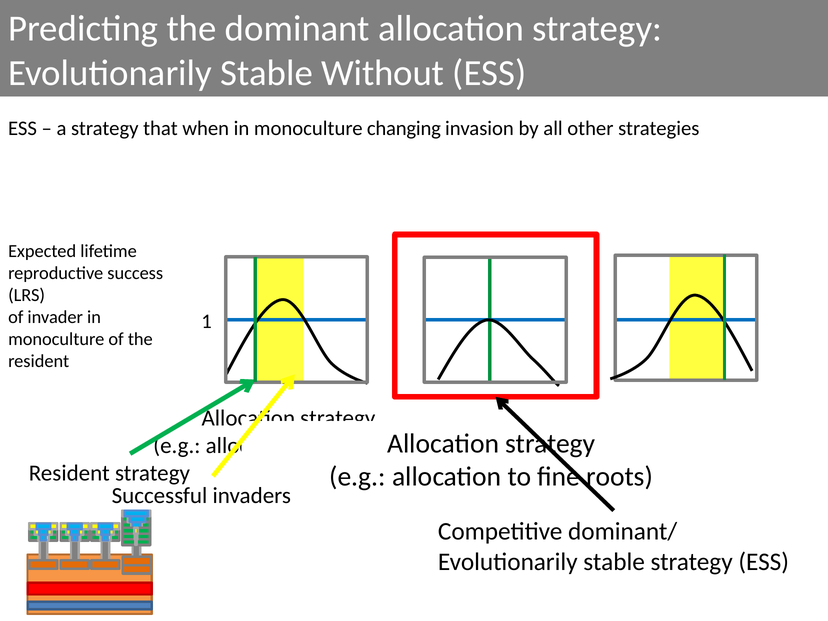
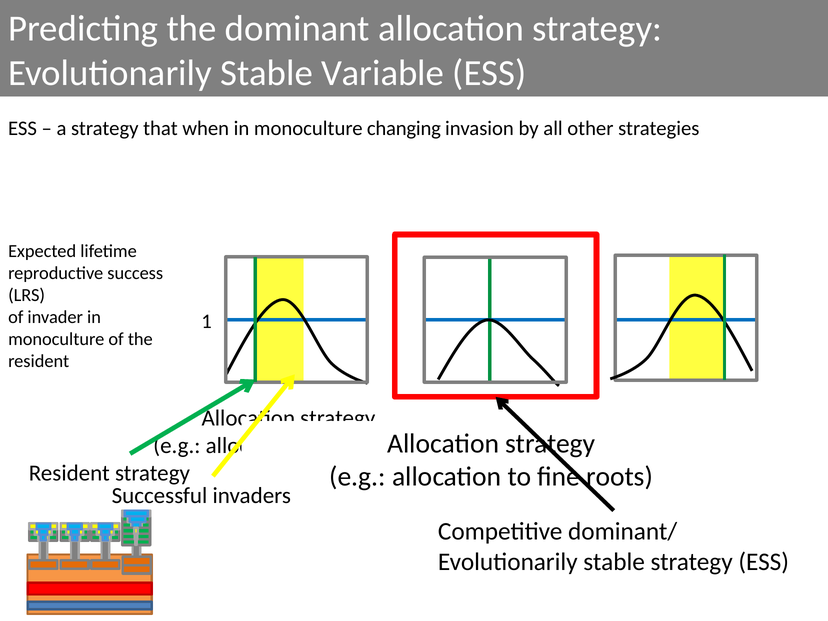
Without: Without -> Variable (383, 73)
